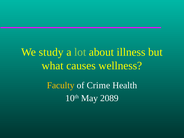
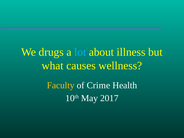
study: study -> drugs (51, 52)
lot colour: light green -> light blue (80, 52)
2089: 2089 -> 2017 (109, 98)
